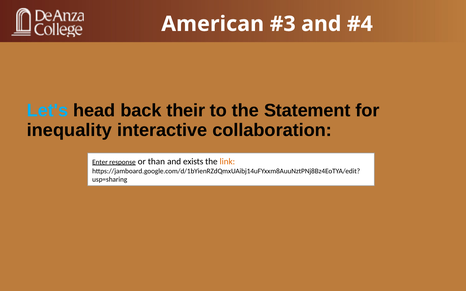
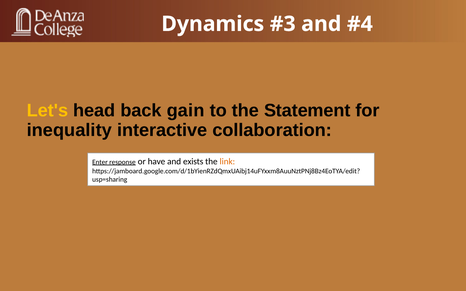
American: American -> Dynamics (213, 24)
Let's colour: light blue -> yellow (47, 111)
their: their -> gain (186, 111)
than: than -> have (156, 162)
